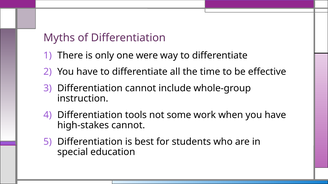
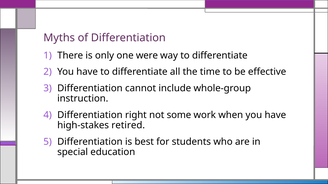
tools: tools -> right (136, 115)
high-stakes cannot: cannot -> retired (128, 126)
